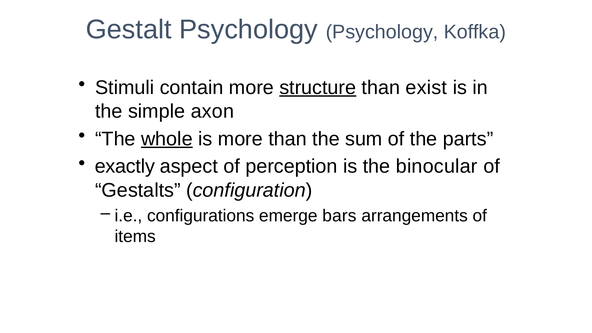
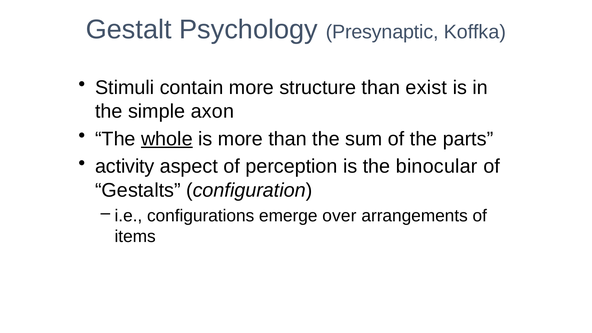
Psychology Psychology: Psychology -> Presynaptic (382, 32)
structure underline: present -> none (318, 88)
exactly: exactly -> activity (125, 166)
bars: bars -> over (339, 216)
